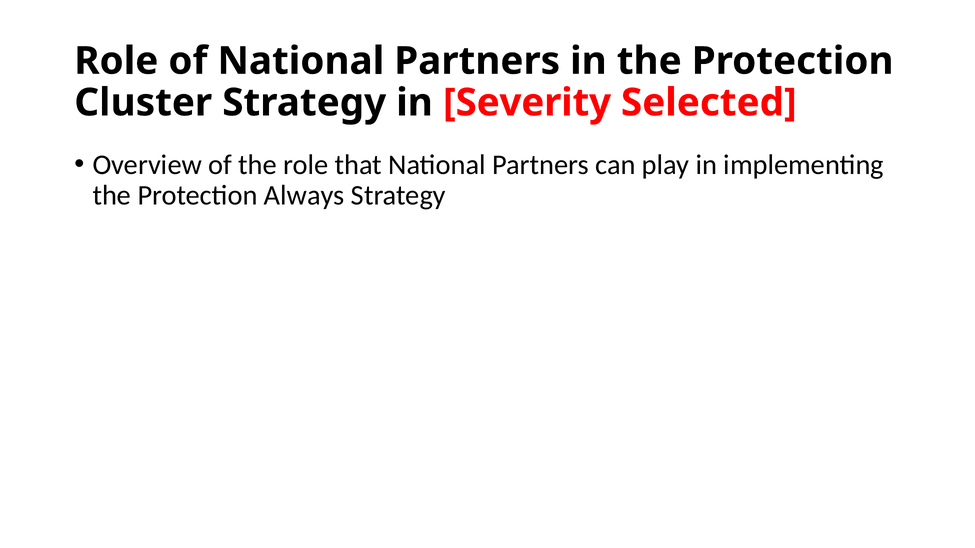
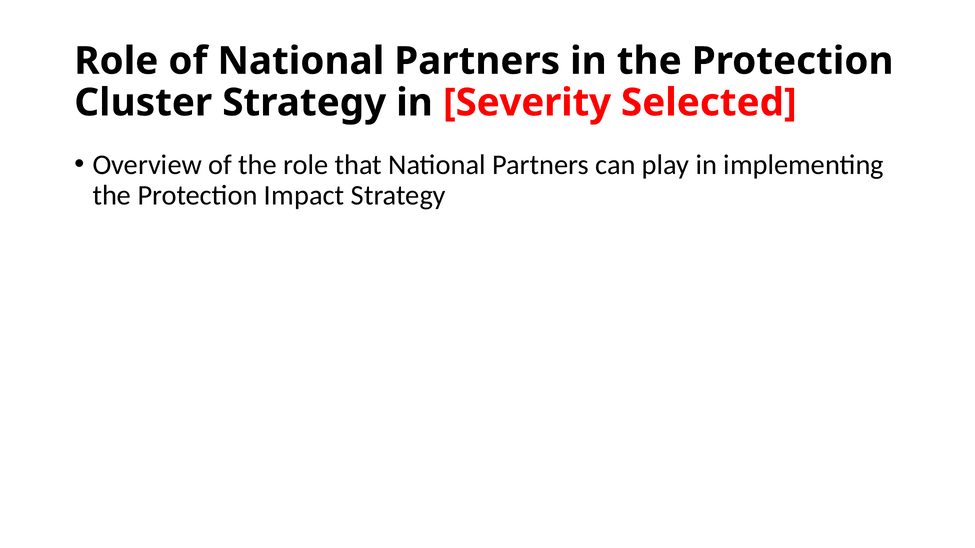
Always: Always -> Impact (304, 196)
